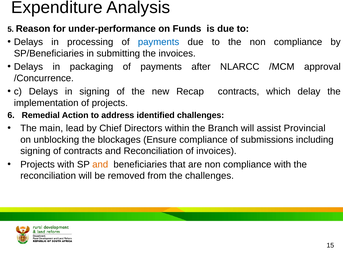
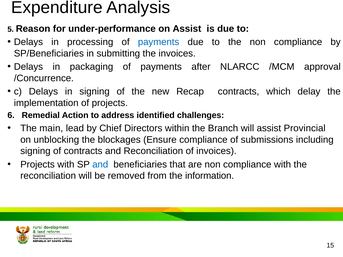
on Funds: Funds -> Assist (187, 29)
and colour: orange -> blue (100, 165)
the challenges: challenges -> information (210, 176)
